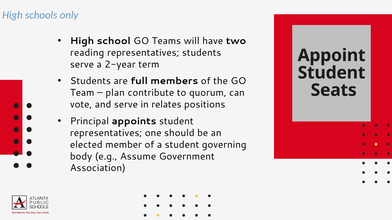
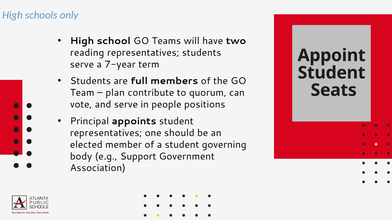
2-year: 2-year -> 7-year (120, 65)
relates: relates -> people (166, 105)
Assume: Assume -> Support (138, 157)
